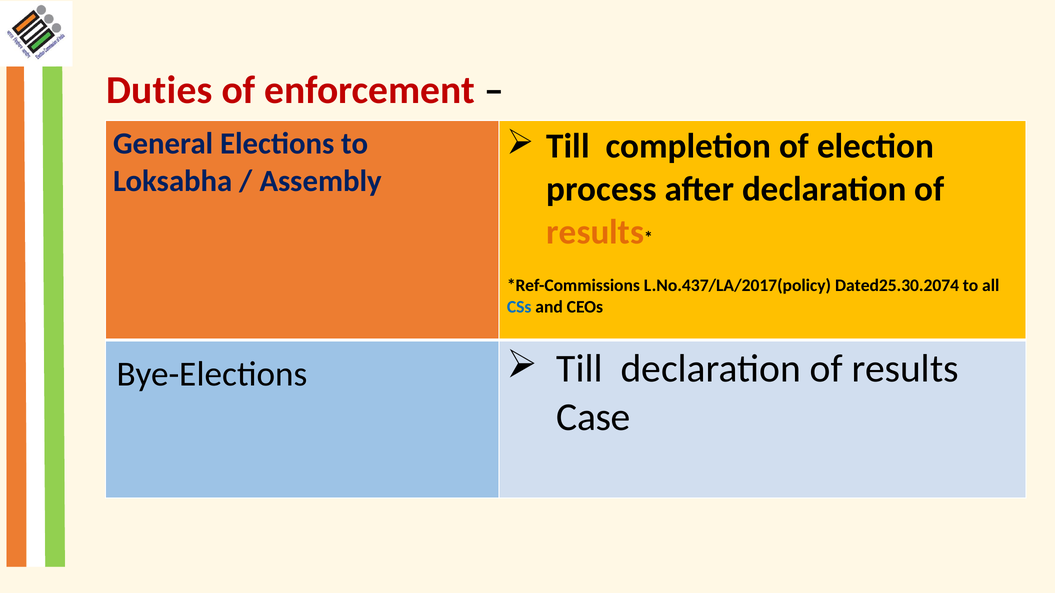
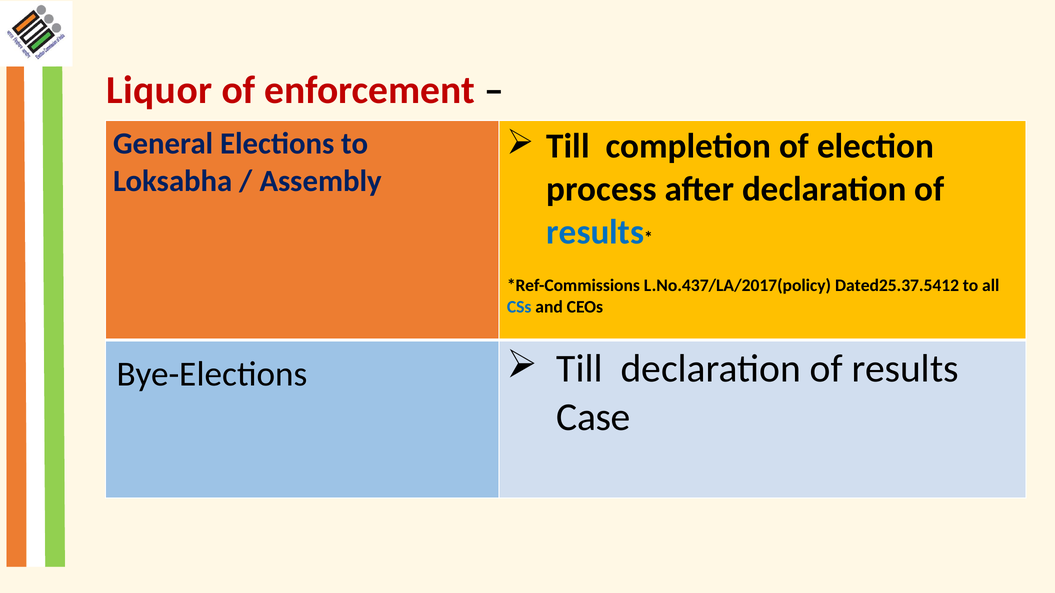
Duties: Duties -> Liquor (159, 90)
results colour: orange -> blue (595, 232)
Dated25.30.2074: Dated25.30.2074 -> Dated25.37.5412 (897, 286)
